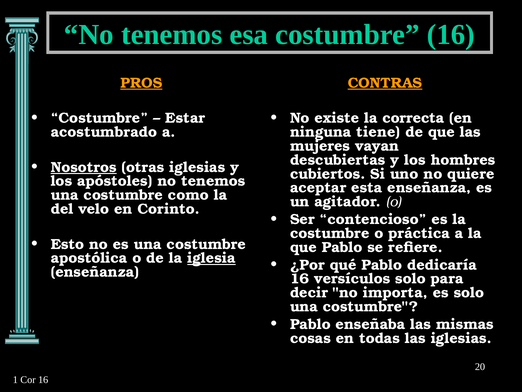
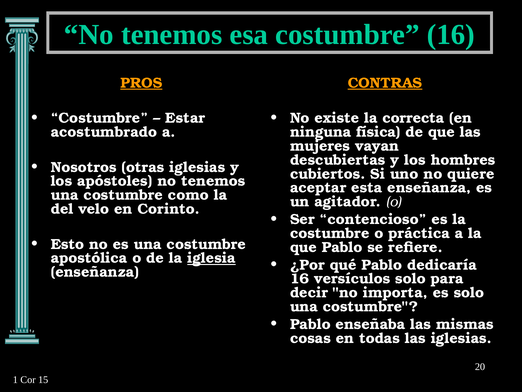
tiene: tiene -> física (378, 132)
Nosotros underline: present -> none (84, 167)
Cor 16: 16 -> 15 (43, 379)
